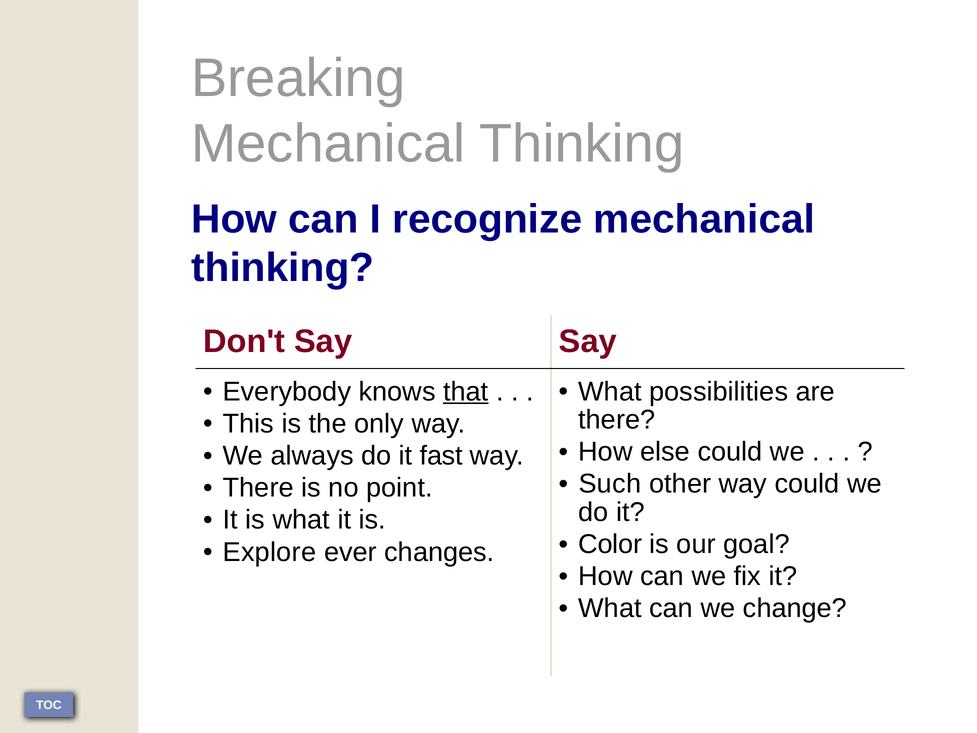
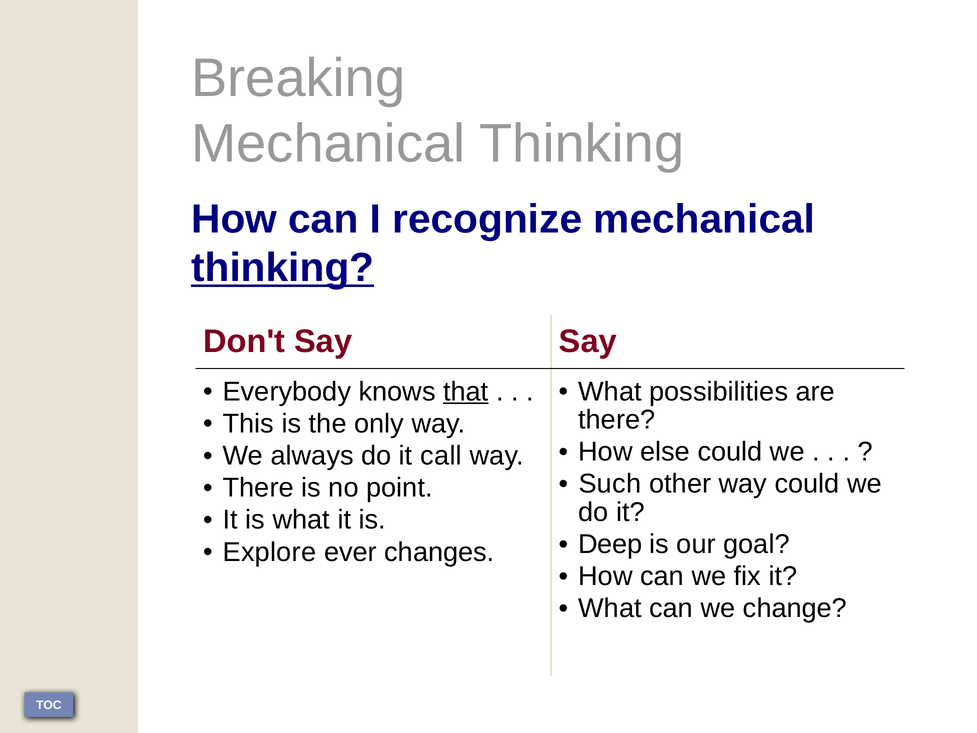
thinking underline: none -> present (283, 268)
fast: fast -> call (441, 456)
Color: Color -> Deep (610, 544)
